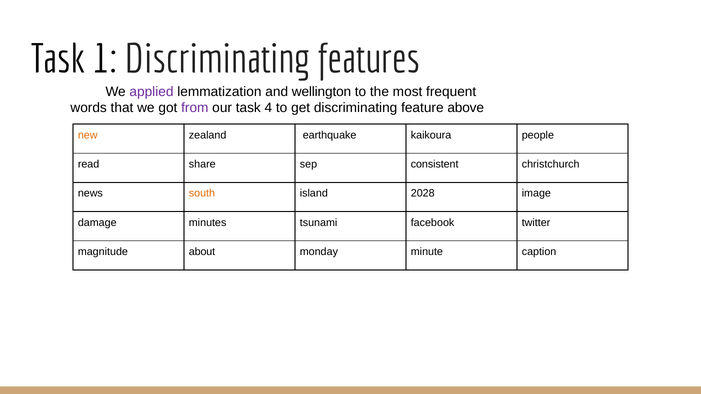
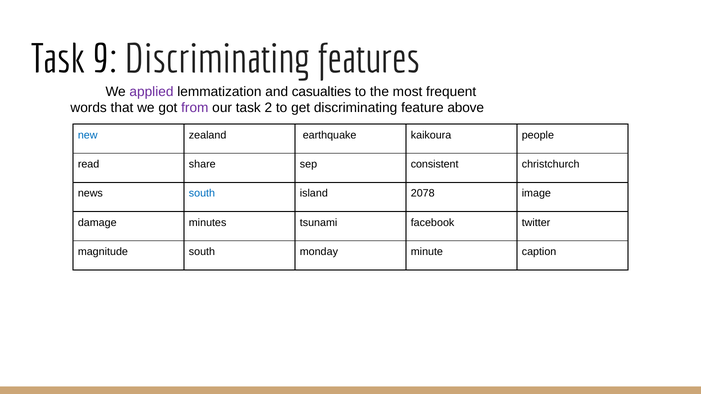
1: 1 -> 9 (105, 59)
wellington: wellington -> casualties (321, 92)
4: 4 -> 2 (268, 108)
new colour: orange -> blue (88, 135)
south colour: orange -> blue (202, 194)
2028: 2028 -> 2078 (423, 194)
magnitude about: about -> south (202, 252)
